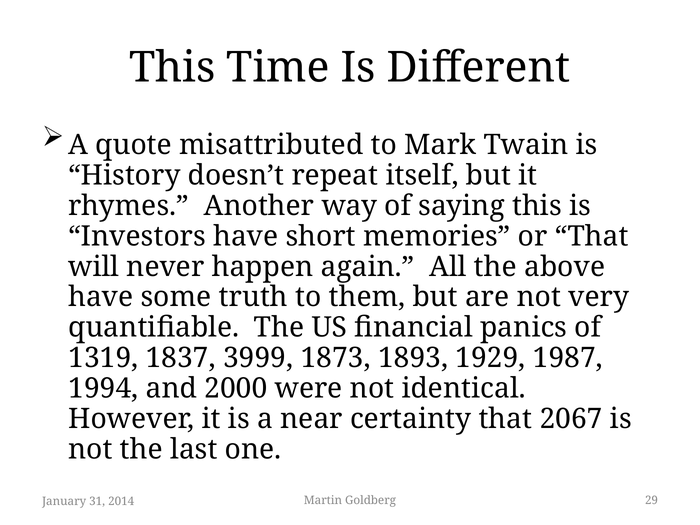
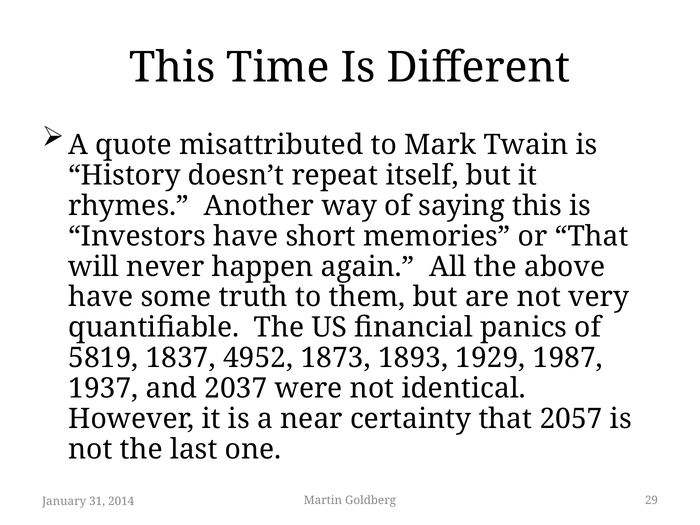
1319: 1319 -> 5819 (103, 358)
3999: 3999 -> 4952 (258, 358)
1994: 1994 -> 1937 (103, 389)
2000: 2000 -> 2037 (236, 389)
2067: 2067 -> 2057 (571, 419)
